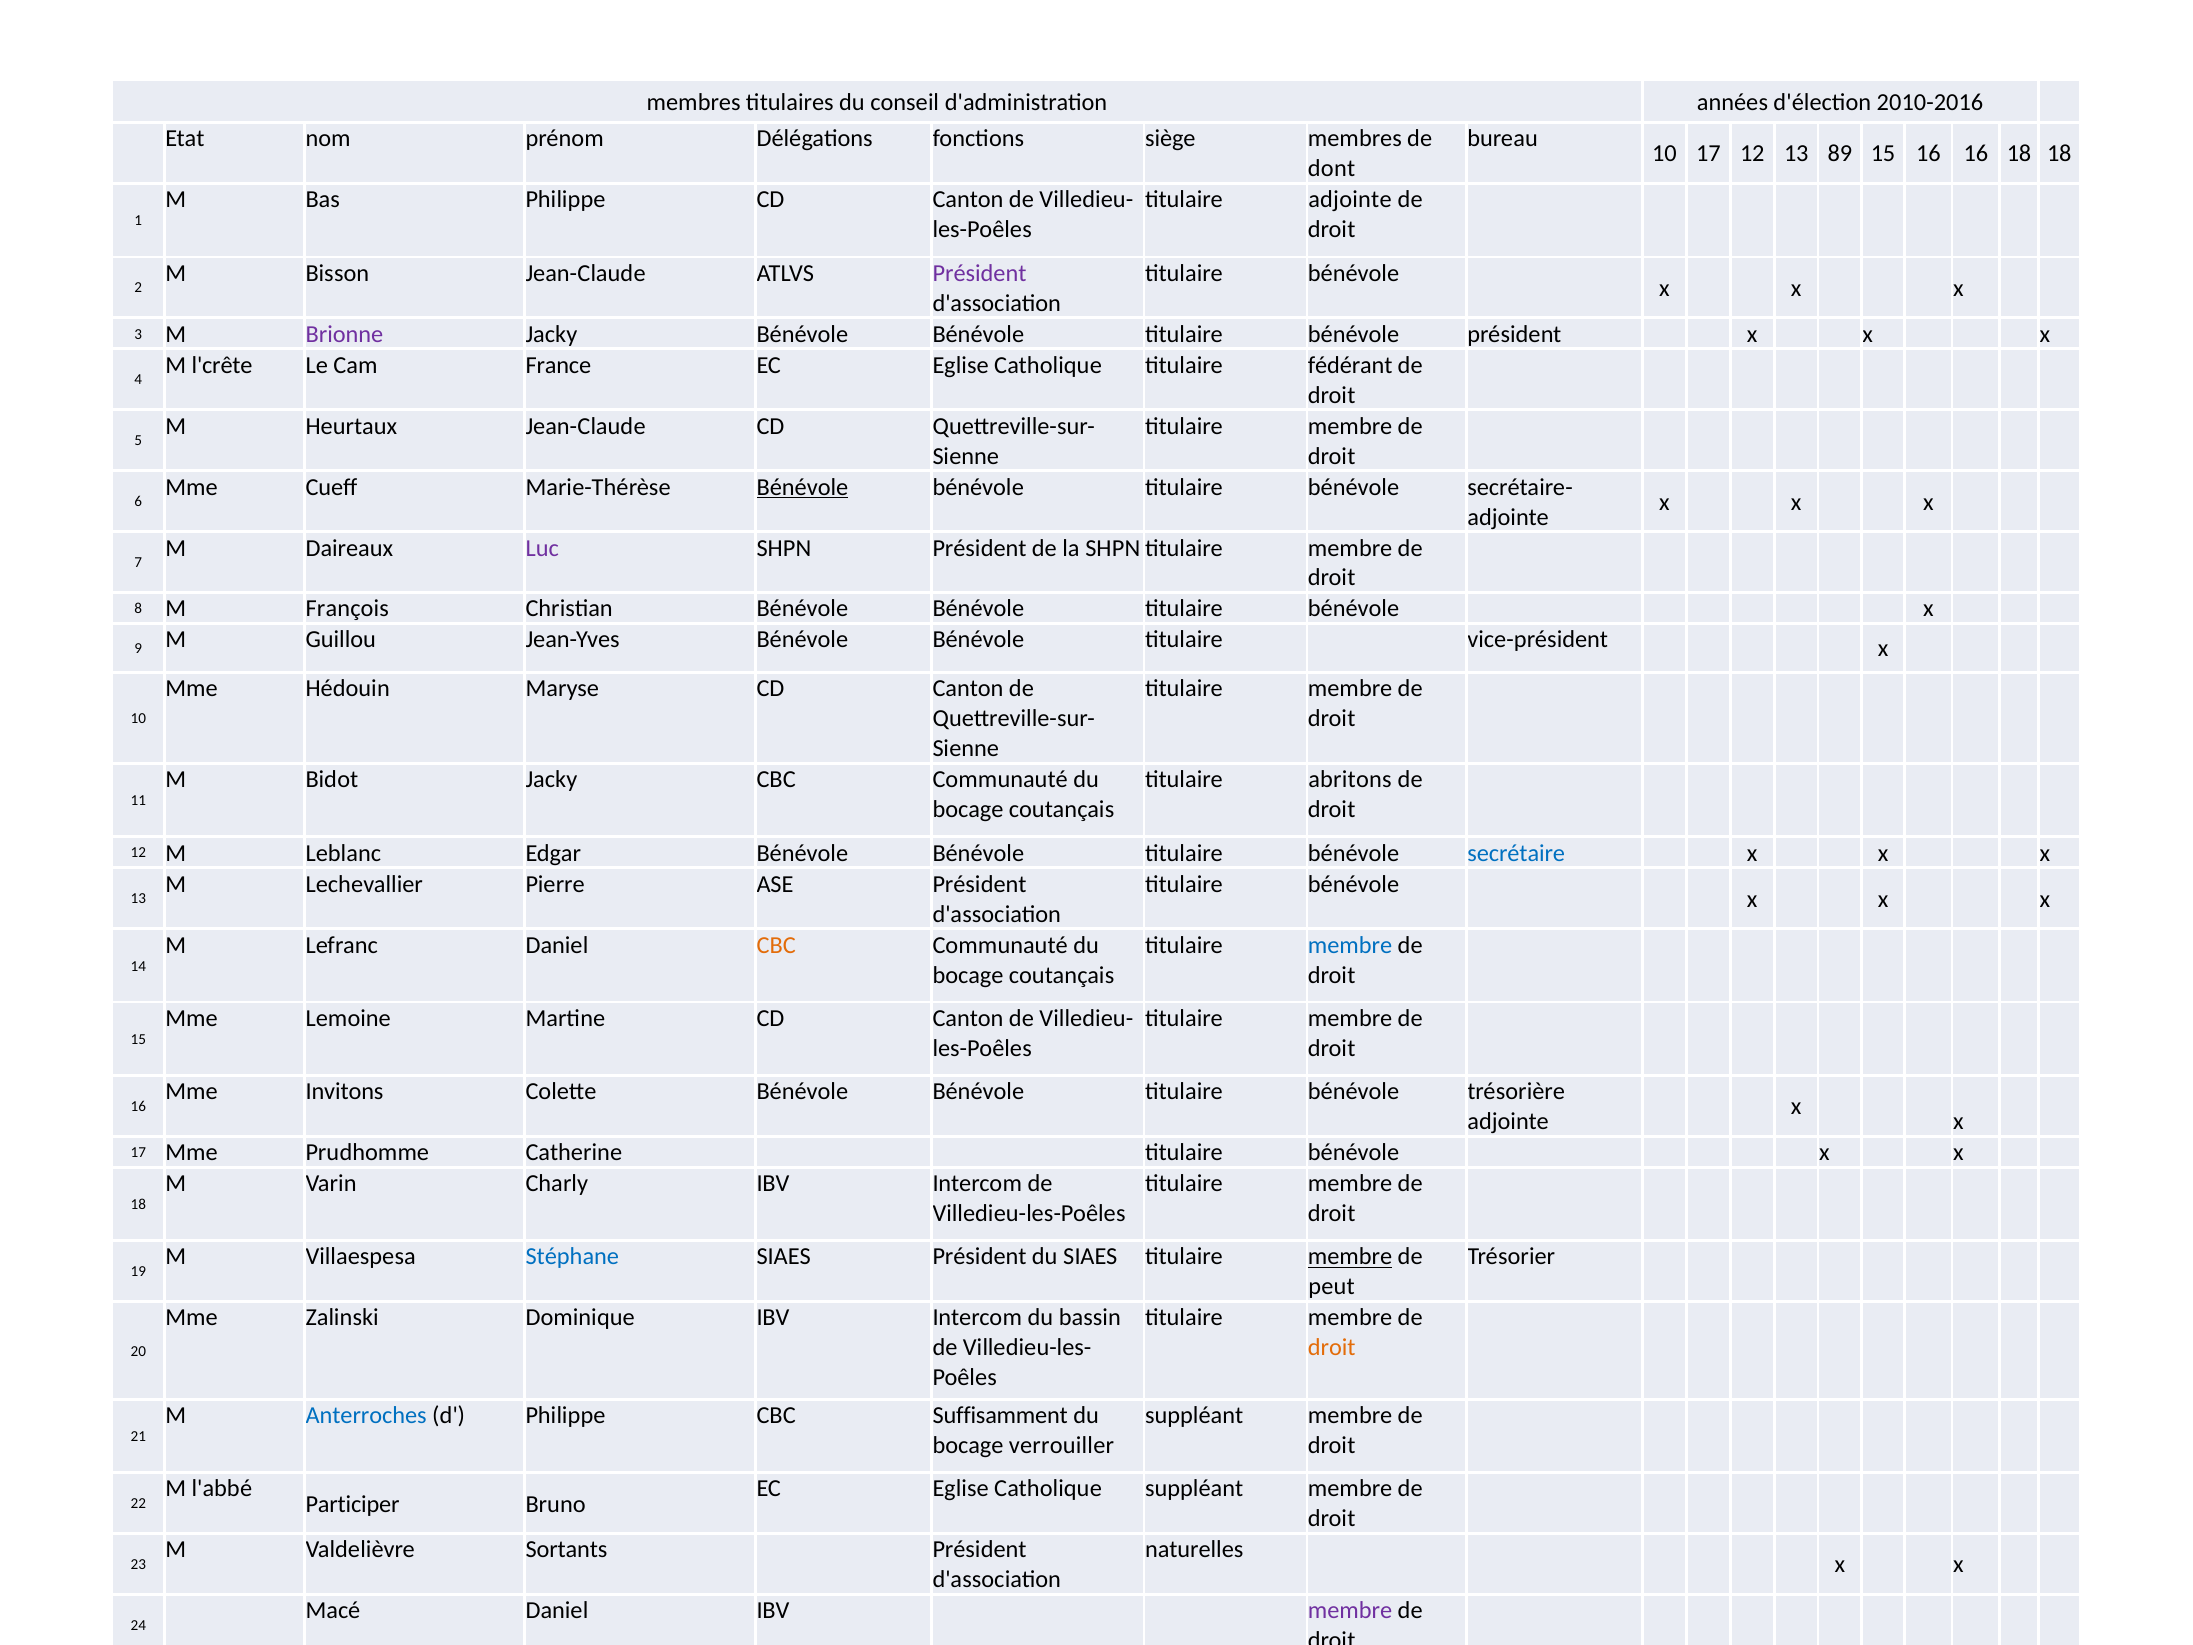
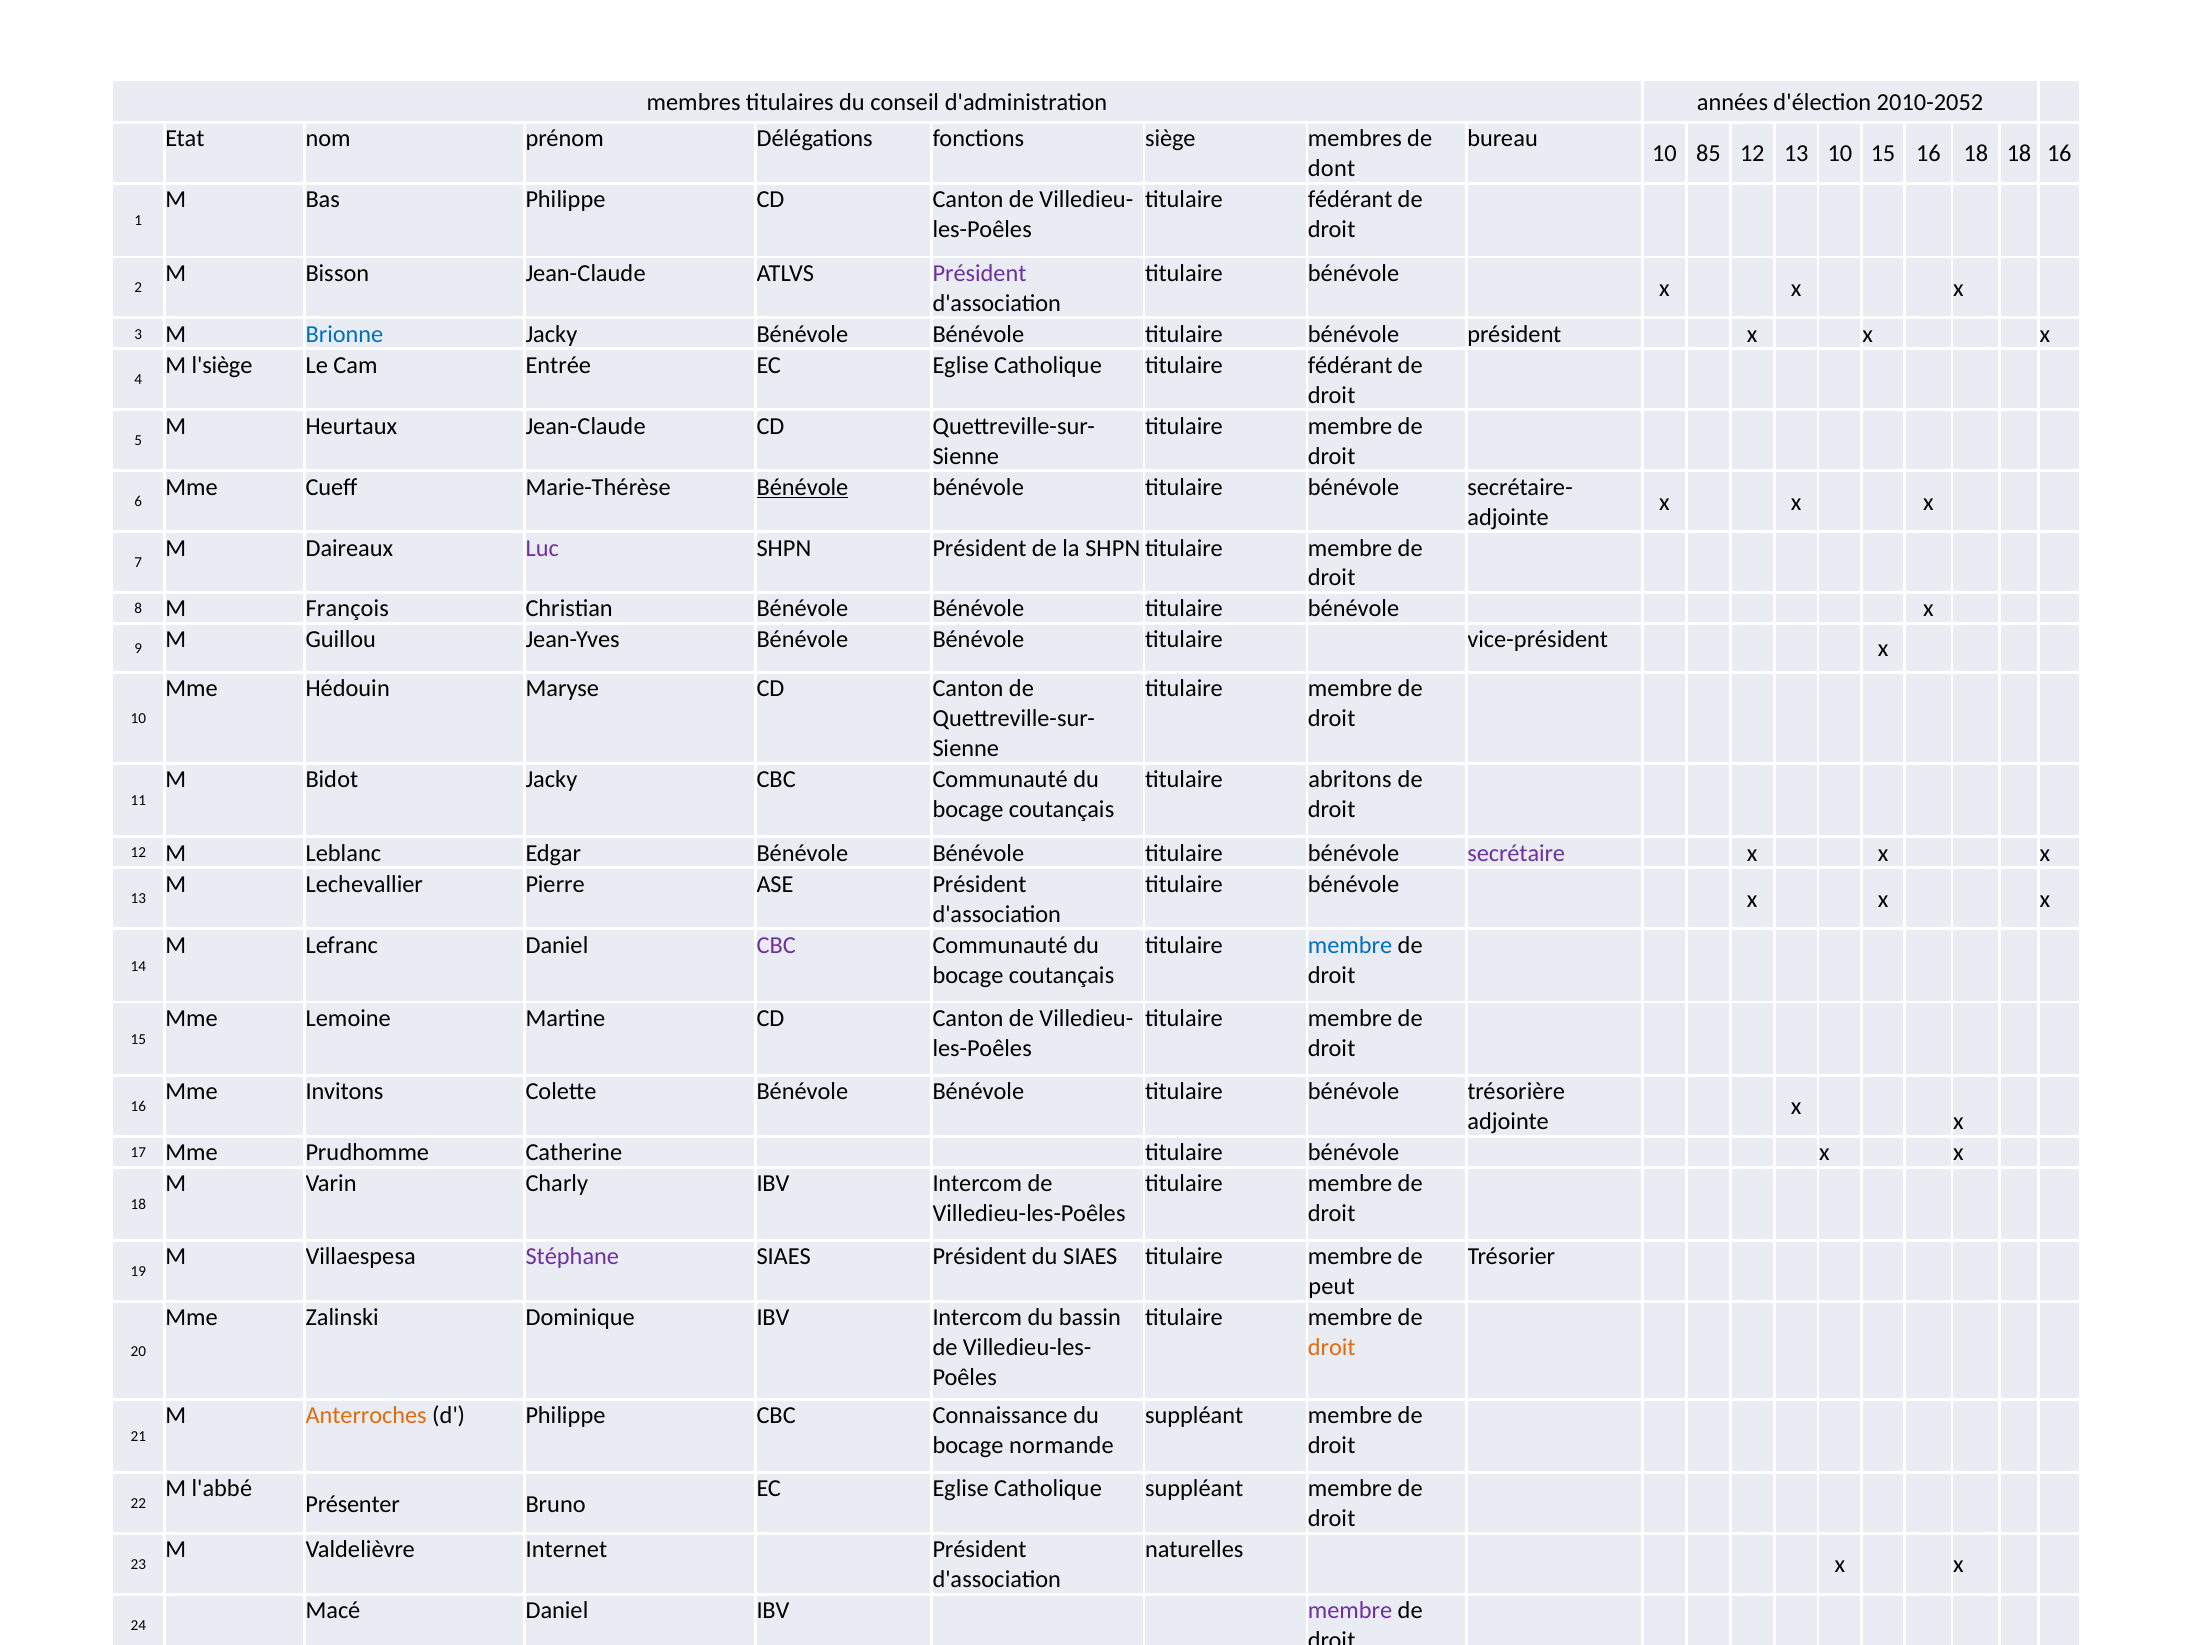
2010-2016: 2010-2016 -> 2010-2052 (1930, 102)
10 17: 17 -> 85 (1708, 154)
13 89: 89 -> 10 (1840, 154)
16 16: 16 -> 18 (1976, 154)
18 18: 18 -> 16 (2059, 154)
adjointe: adjointe -> fédérant (1350, 200)
Brionne colour: purple -> blue (344, 334)
l'crête: l'crête -> l'siège (222, 365)
France: France -> Entrée (558, 365)
secrétaire colour: blue -> purple (1516, 853)
CBC colour: orange -> purple (776, 945)
Stéphane colour: blue -> purple (572, 1257)
membre underline: present -> none (1350, 1257)
Anterroches colour: blue -> orange (366, 1415)
Suffisamment: Suffisamment -> Connaissance (1000, 1415)
verrouiller: verrouiller -> normande (1061, 1445)
Participer: Participer -> Présenter (353, 1504)
Sortants: Sortants -> Internet (566, 1550)
